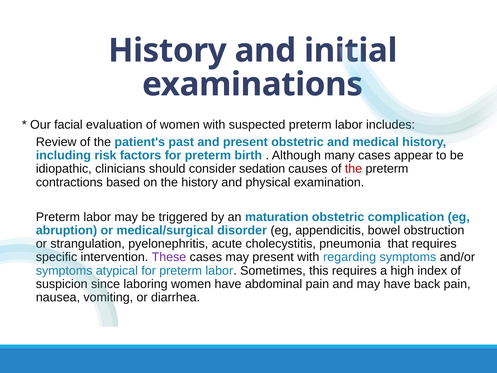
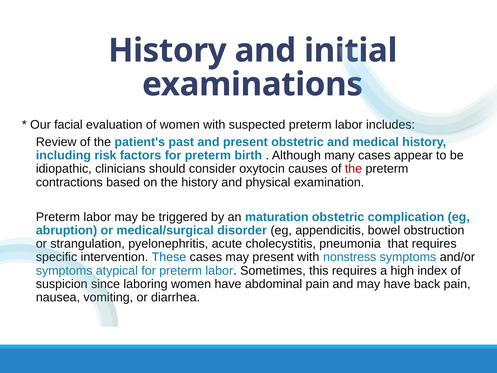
sedation: sedation -> oxytocin (262, 169)
These colour: purple -> blue (169, 257)
regarding: regarding -> nonstress (350, 257)
